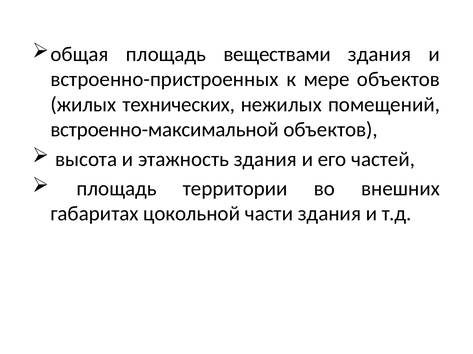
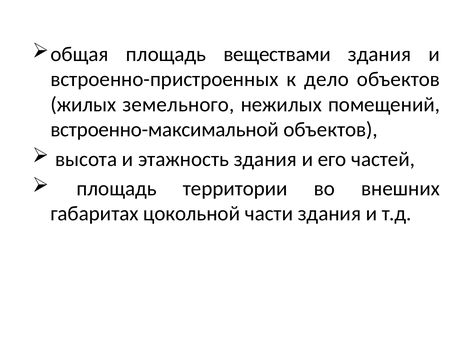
мере: мере -> дело (326, 80)
технических: технических -> земельного (179, 105)
